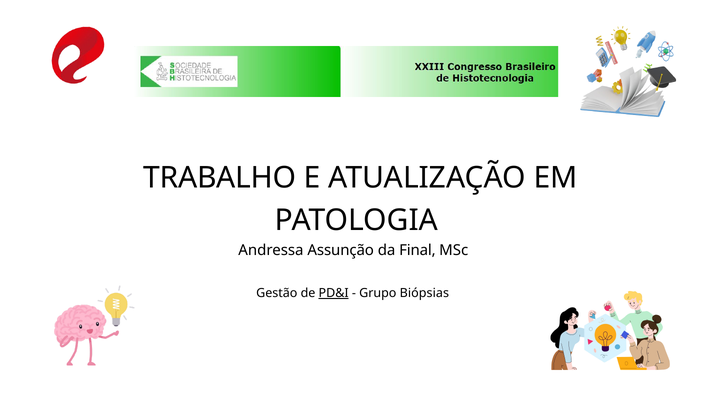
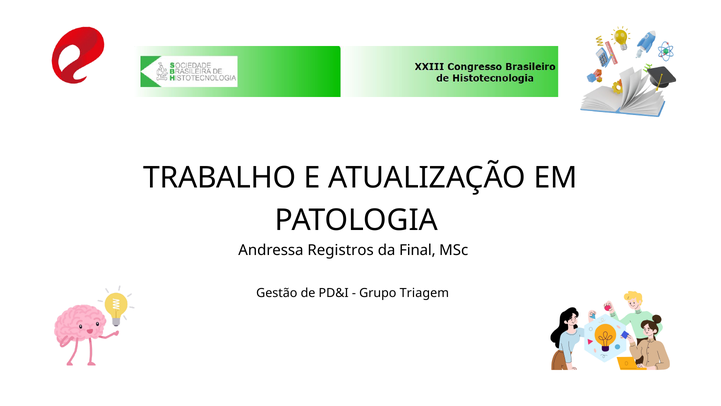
Assunção: Assunção -> Registros (341, 250)
PD&I underline: present -> none (334, 293)
Biópsias: Biópsias -> Triagem (424, 293)
